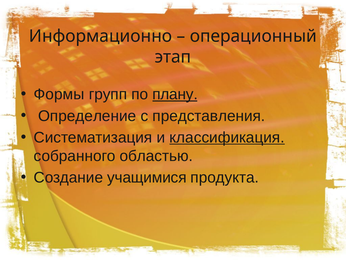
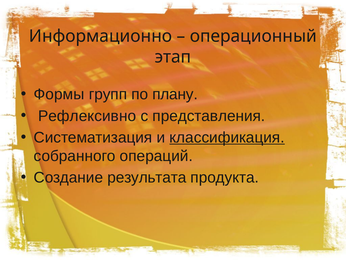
плану underline: present -> none (175, 94)
Определение: Определение -> Рефлексивно (87, 116)
областью: областью -> операций (156, 156)
учащимися: учащимися -> результата (147, 177)
